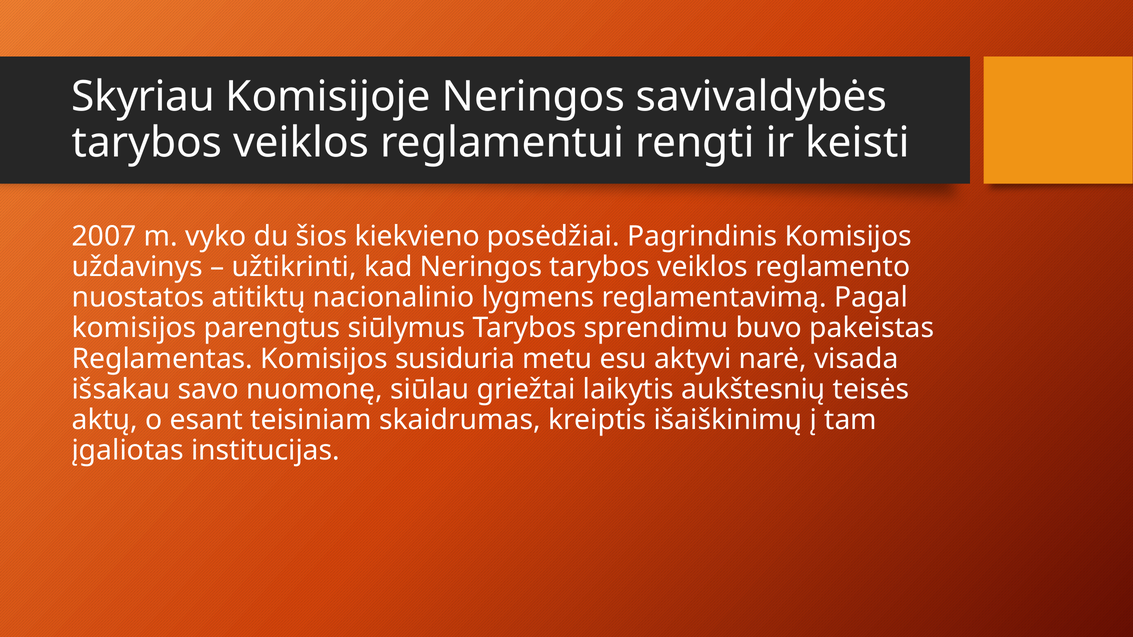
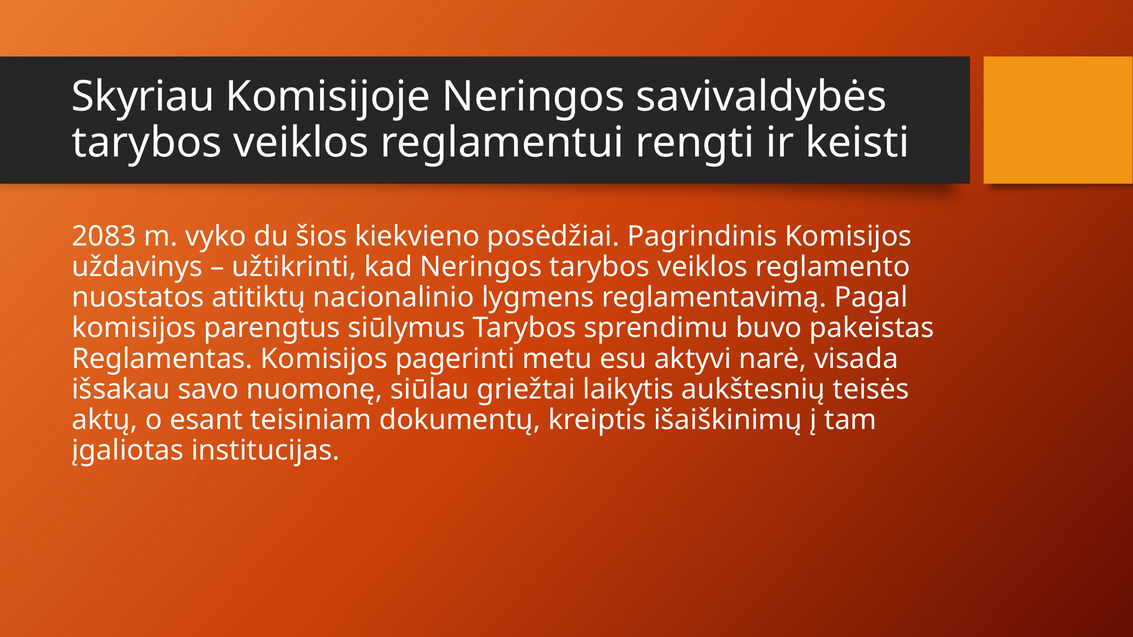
2007: 2007 -> 2083 (104, 237)
susiduria: susiduria -> pagerinti (455, 359)
skaidrumas: skaidrumas -> dokumentų (460, 420)
